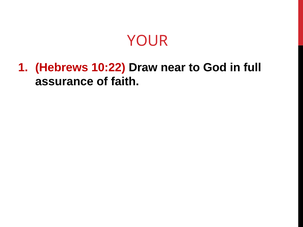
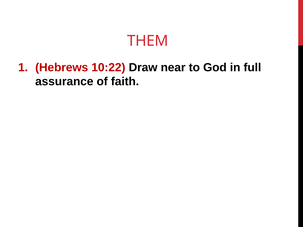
YOUR: YOUR -> THEM (148, 41)
